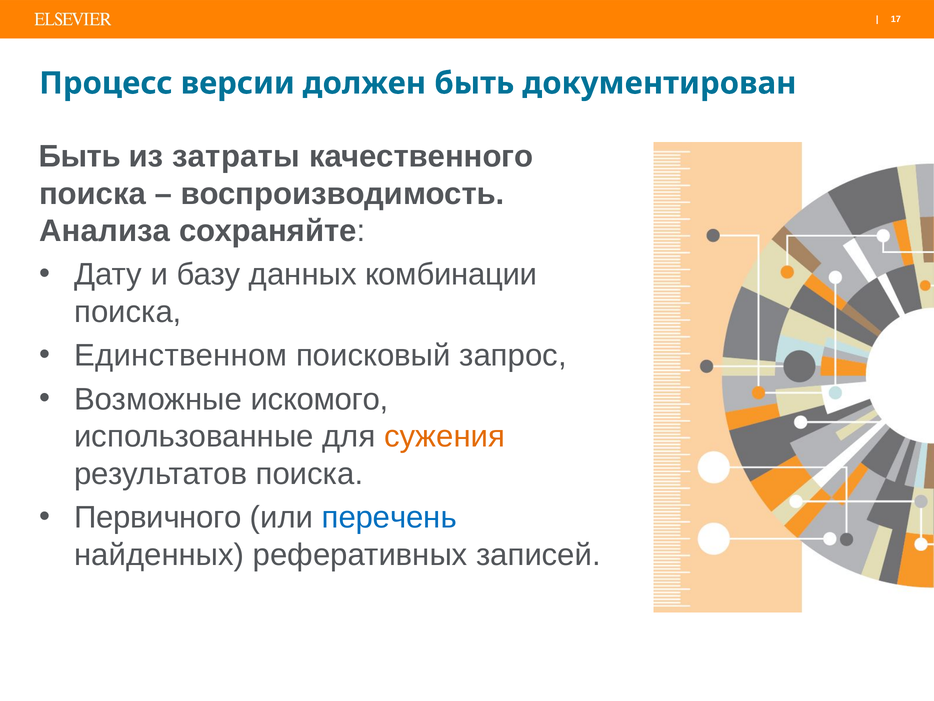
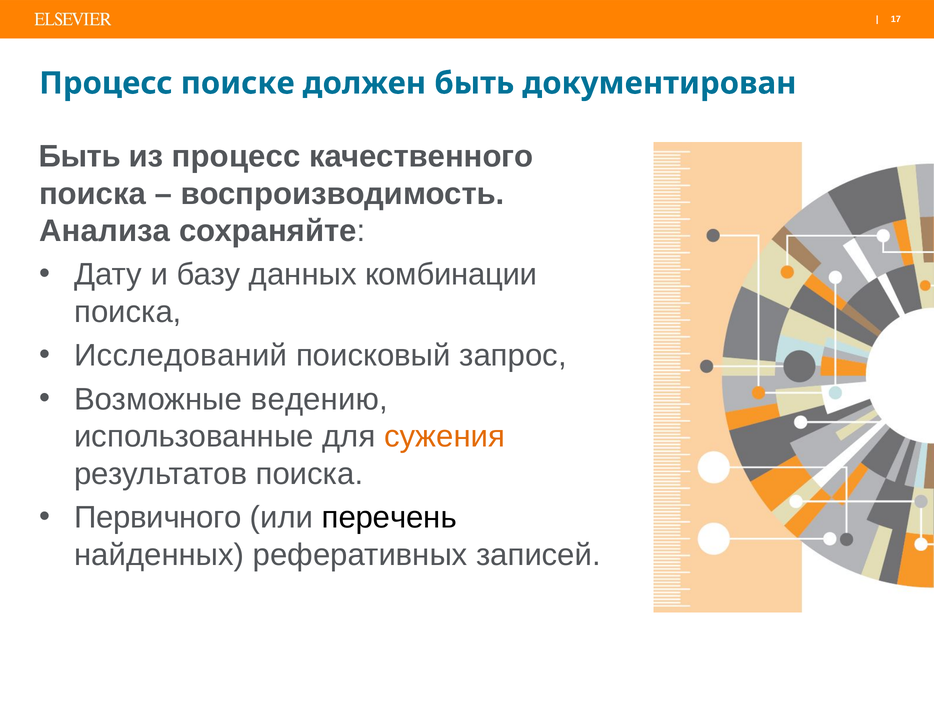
версии: версии -> поиске (238, 83)
из затраты: затраты -> процесс (236, 156)
Единственном: Единственном -> Исследований (181, 355)
искомого: искомого -> ведению (319, 399)
перечень colour: blue -> black (389, 517)
